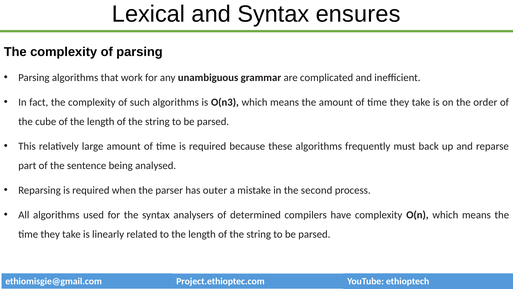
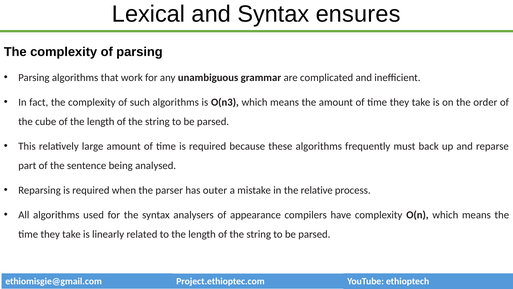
second: second -> relative (317, 190)
determined: determined -> appearance (255, 215)
